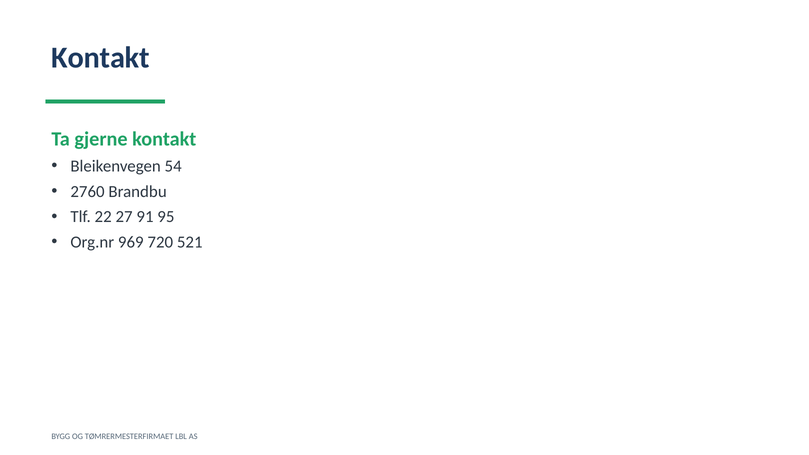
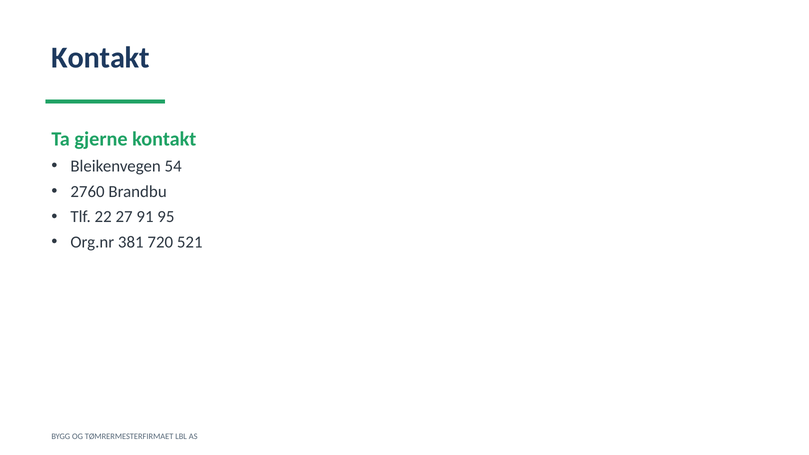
969: 969 -> 381 (131, 242)
